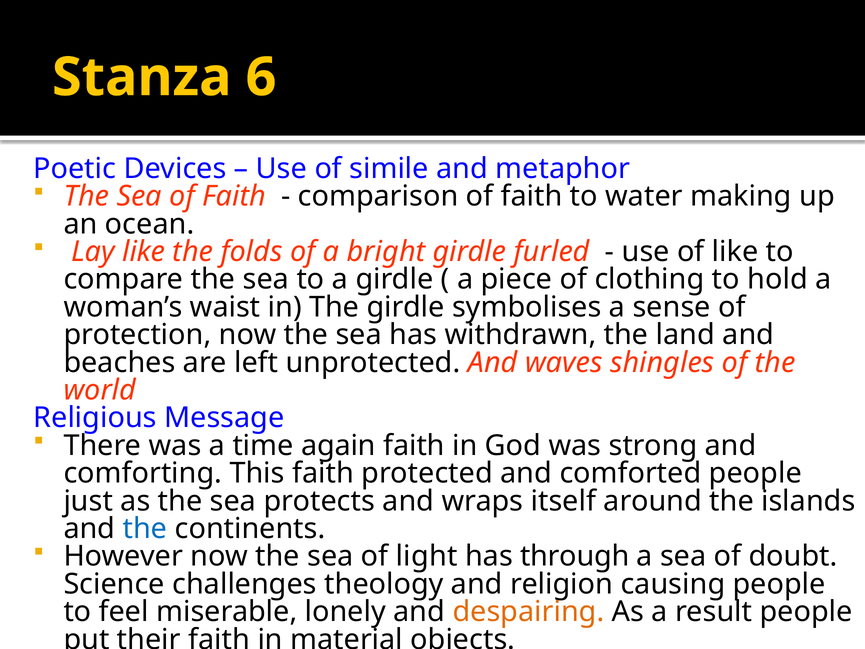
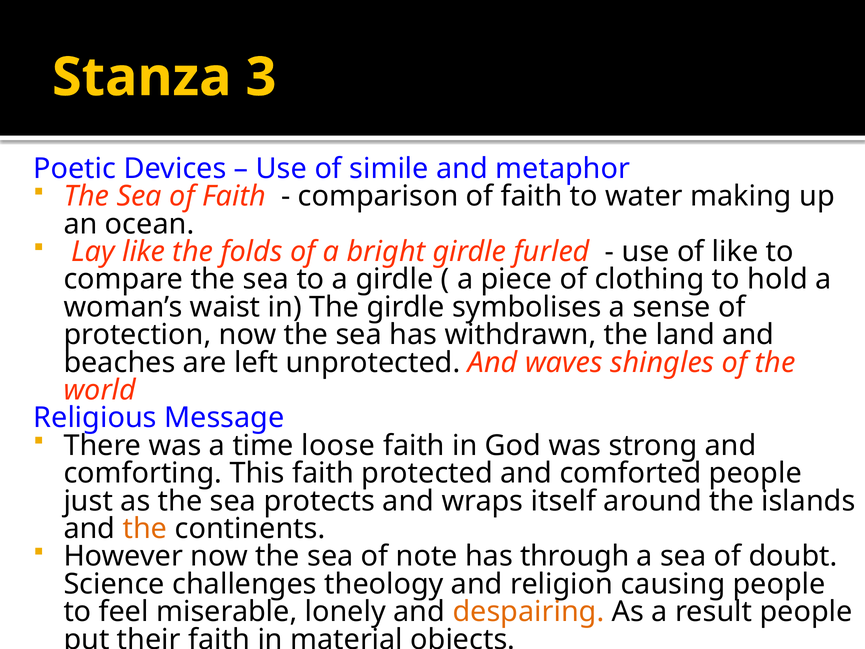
6: 6 -> 3 (261, 77)
again: again -> loose (338, 445)
the colour: blue -> orange (145, 529)
light: light -> note (427, 556)
